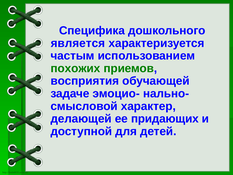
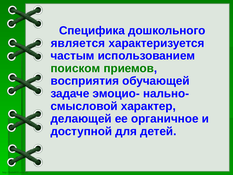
похожих: похожих -> поиском (75, 68)
придающих: придающих -> органичное (165, 119)
